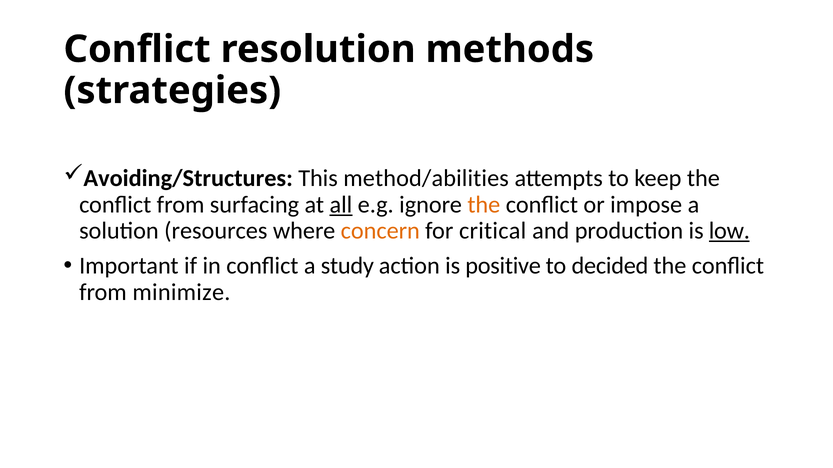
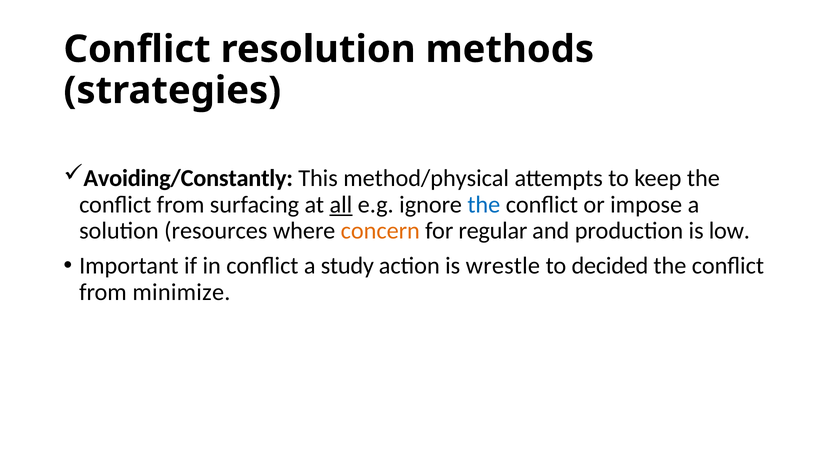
Avoiding/Structures: Avoiding/Structures -> Avoiding/Constantly (188, 179)
method/abilities: method/abilities -> method/physical (426, 179)
the colour: orange -> blue (484, 205)
critical: critical -> regular (493, 231)
low underline: present -> none (729, 231)
positive: positive -> wrestle (503, 266)
